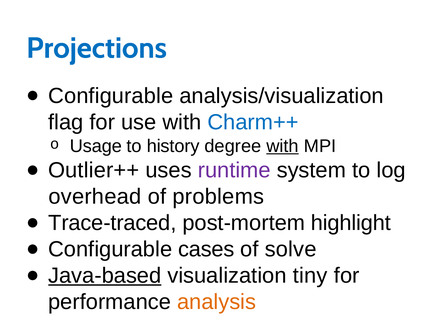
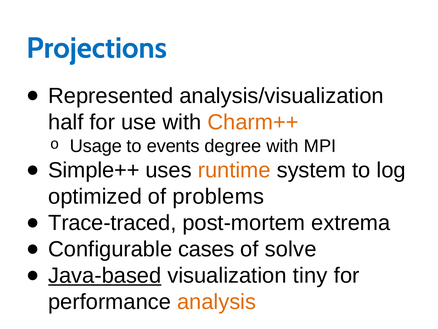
Configurable: Configurable -> Represented (111, 96)
flag: flag -> half (66, 122)
Charm++ colour: blue -> orange (253, 122)
history: history -> events (173, 146)
with underline: present -> none (283, 146)
Outlier++: Outlier++ -> Simple++ (94, 170)
runtime colour: purple -> orange (234, 170)
overhead: overhead -> optimized (95, 196)
highlight: highlight -> extrema (351, 223)
